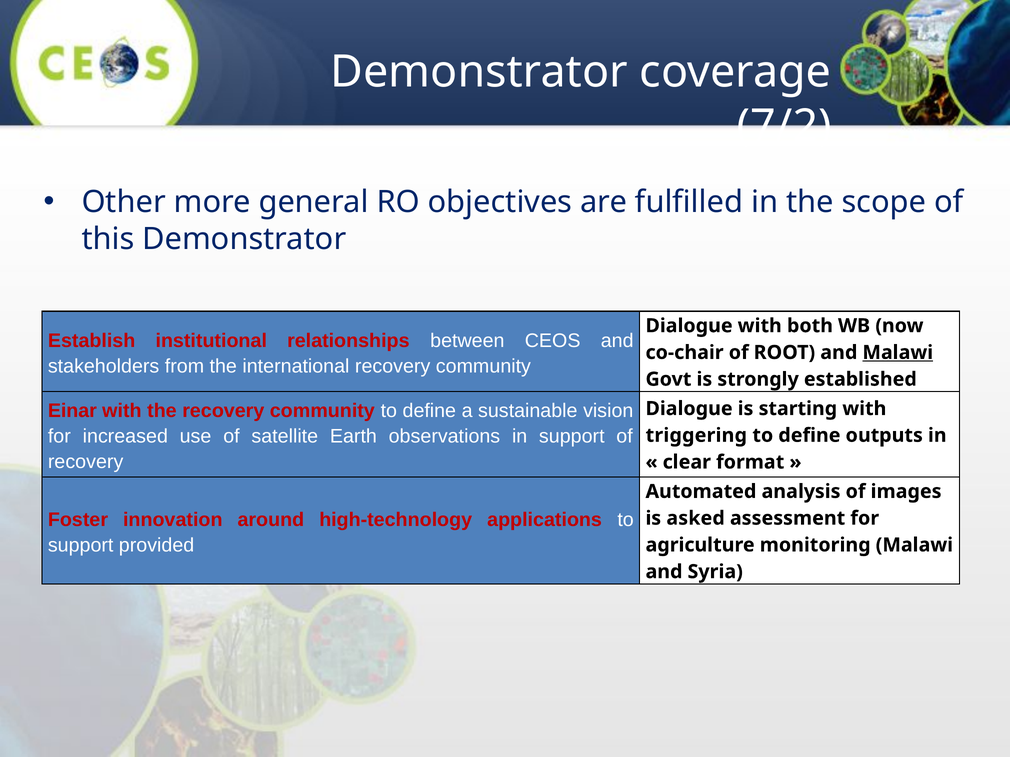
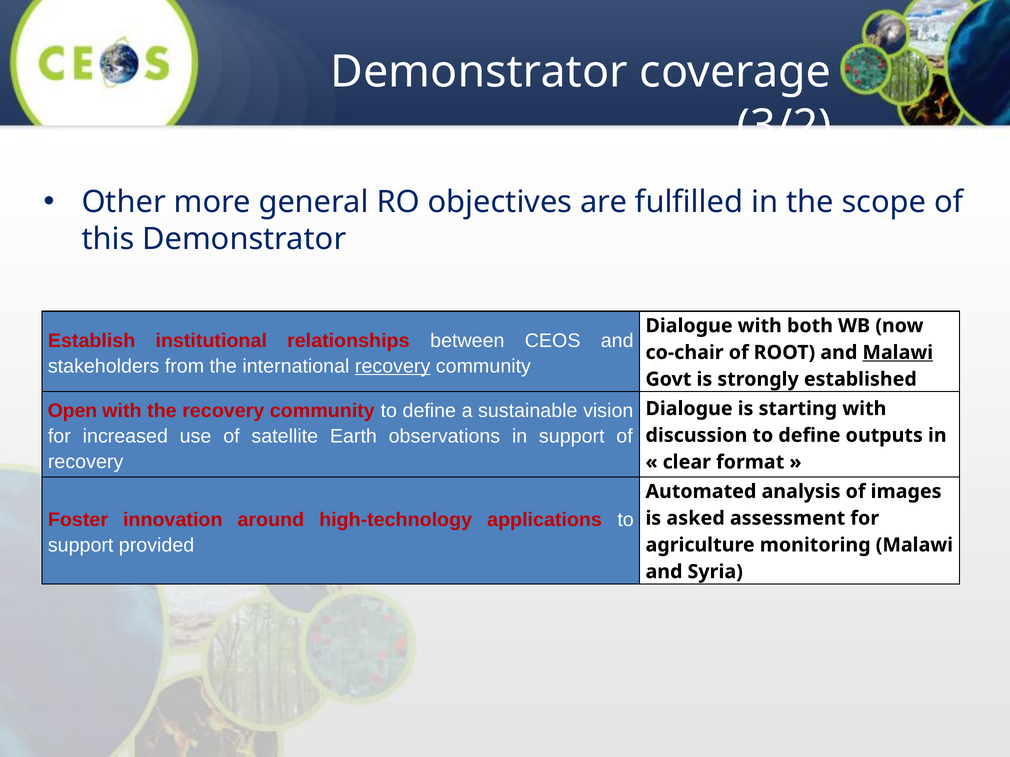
7/2: 7/2 -> 3/2 (784, 126)
recovery underline: none -> present (393, 366)
Einar: Einar -> Open (72, 411)
triggering: triggering -> discussion (696, 436)
